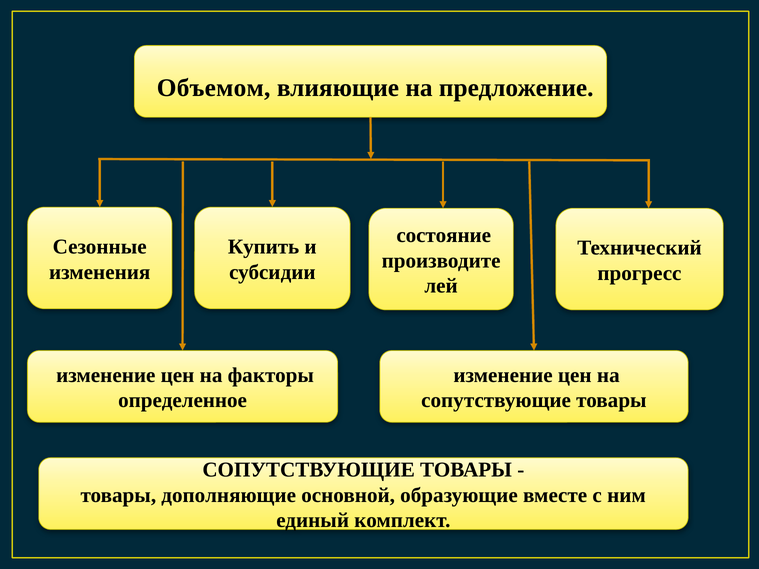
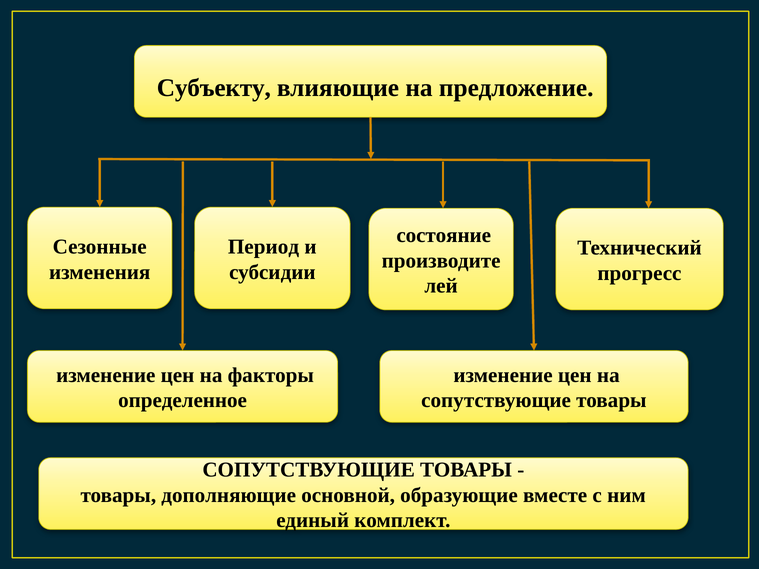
Объемом: Объемом -> Субъекту (214, 88)
Купить: Купить -> Период (263, 247)
